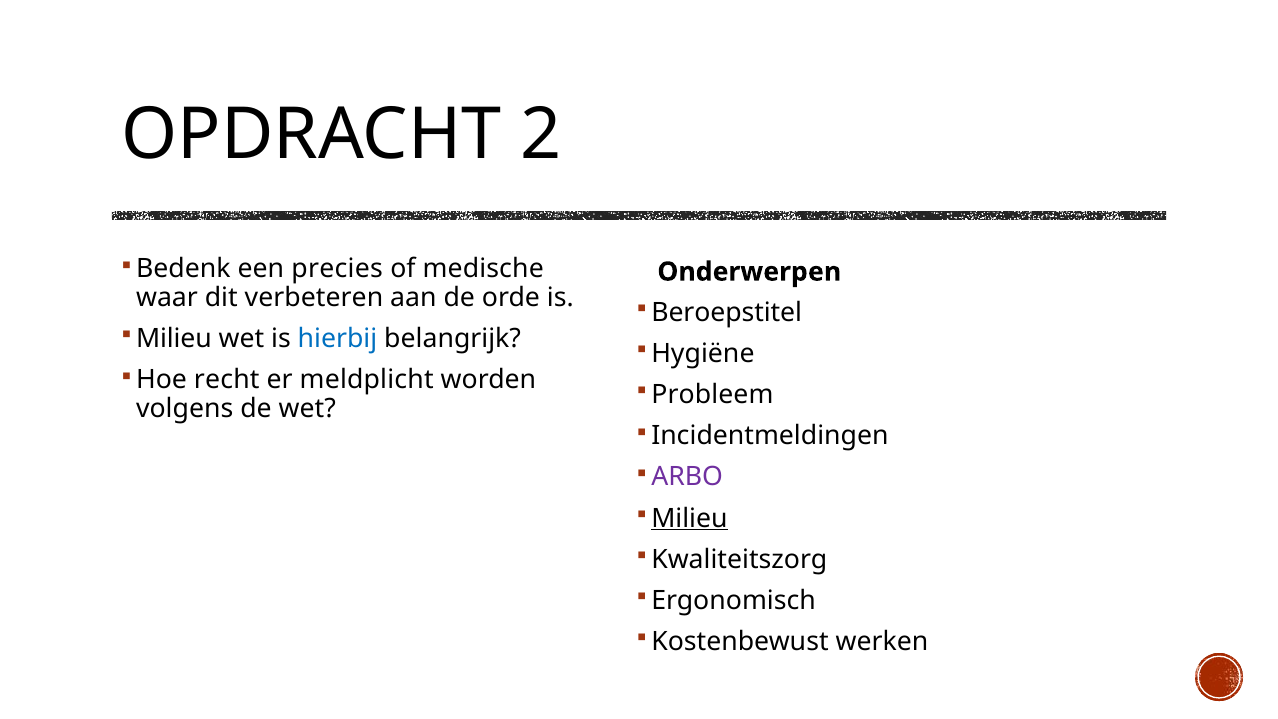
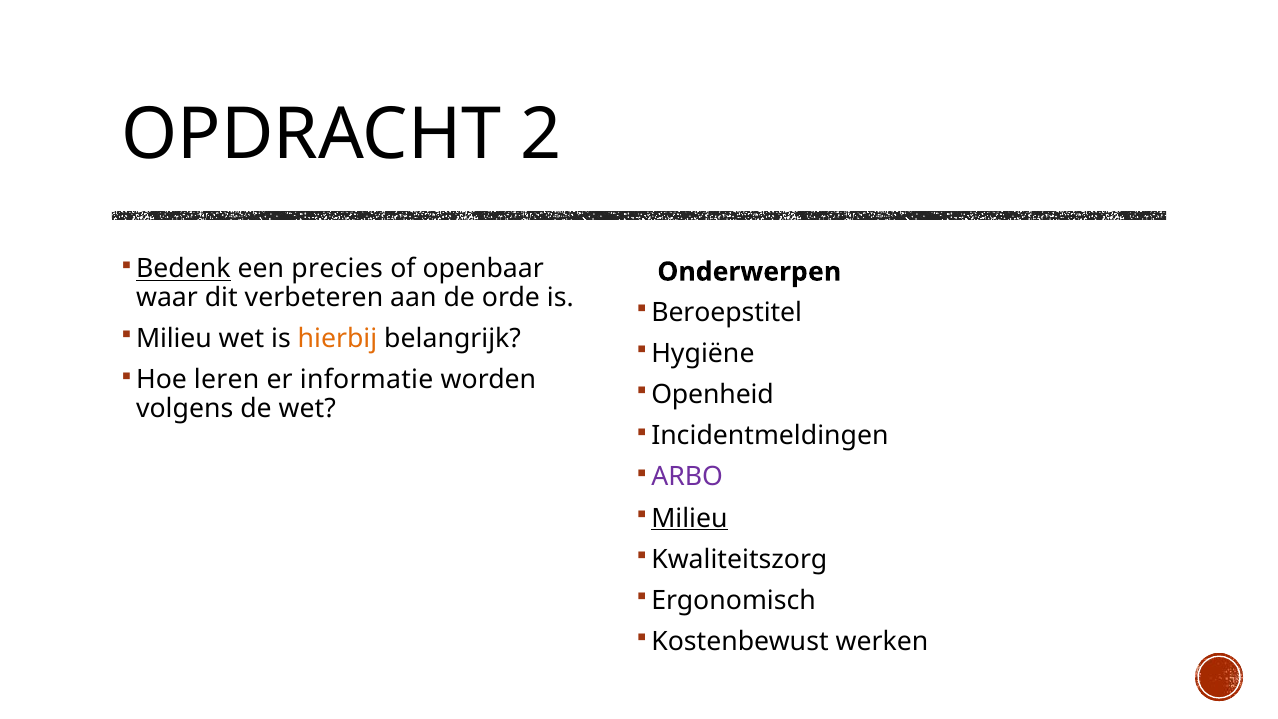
Bedenk underline: none -> present (183, 269)
medische: medische -> openbaar (483, 269)
hierbij colour: blue -> orange (337, 339)
recht: recht -> leren (227, 380)
meldplicht: meldplicht -> informatie (367, 380)
Probleem: Probleem -> Openheid (713, 395)
